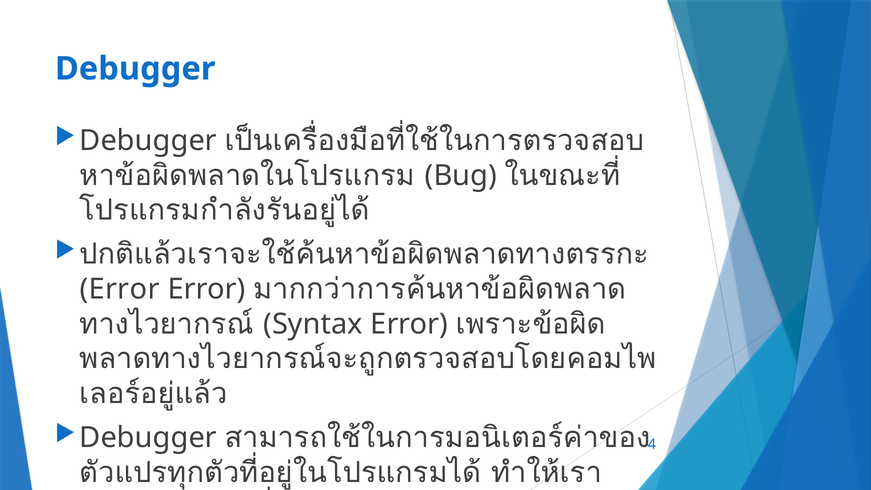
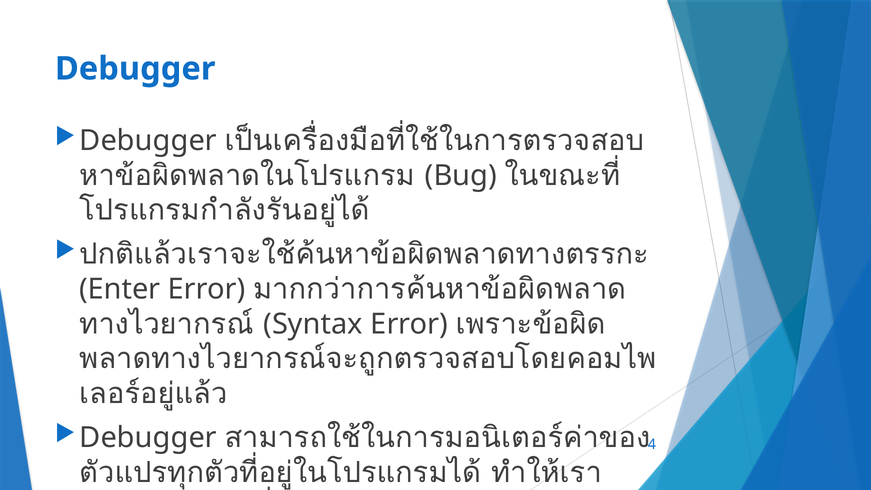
Error: Error -> Enter (120, 289)
